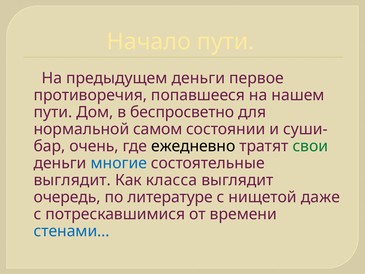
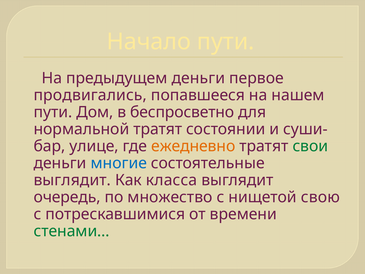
противоречия: противоречия -> продвигались (90, 95)
нормальной самом: самом -> тратят (158, 129)
очень: очень -> улице (94, 146)
ежедневно colour: black -> orange (193, 146)
литературе: литературе -> множество (170, 197)
даже: даже -> свою (320, 197)
стенами… colour: blue -> green (72, 231)
